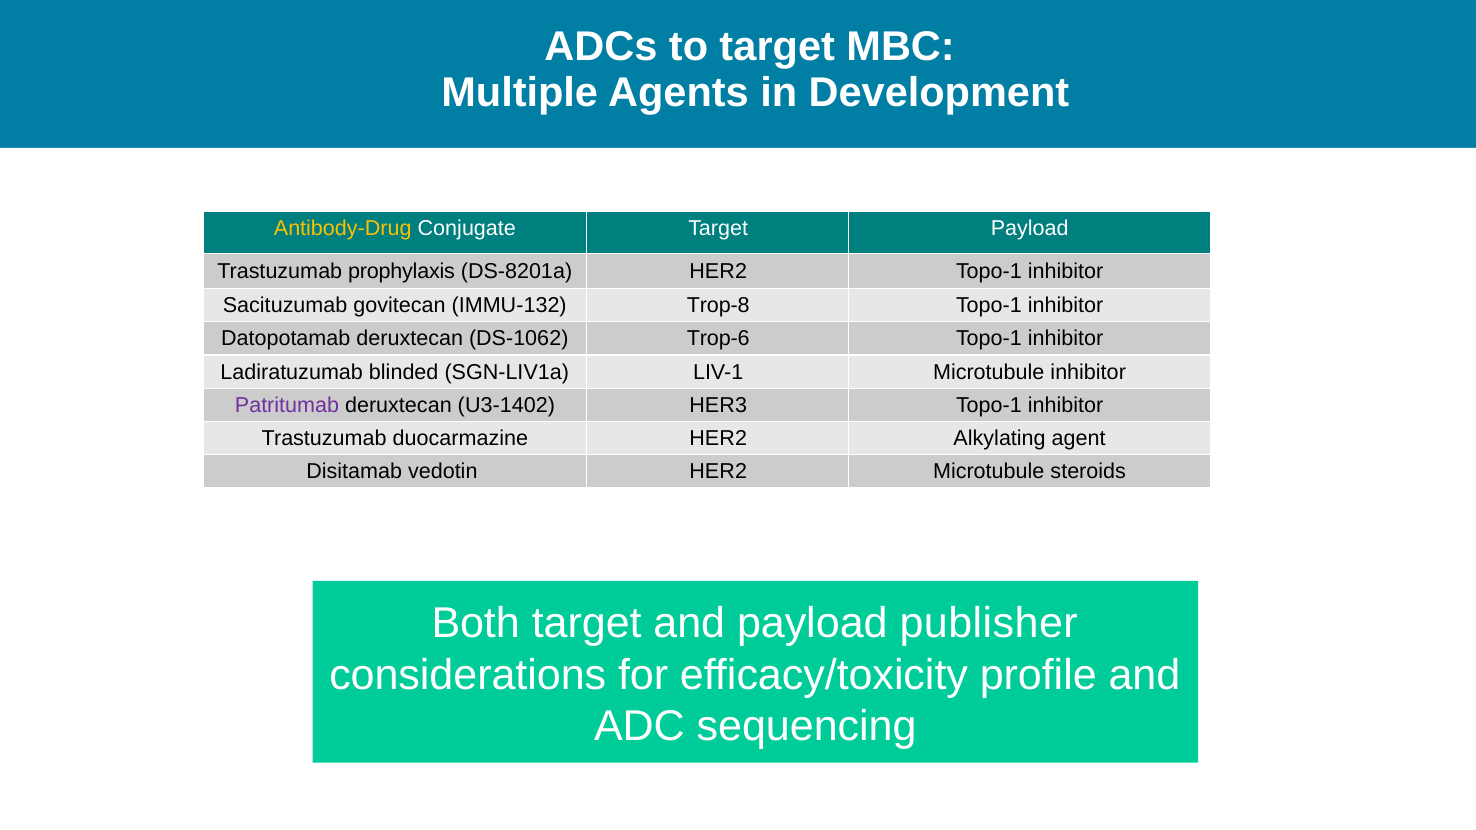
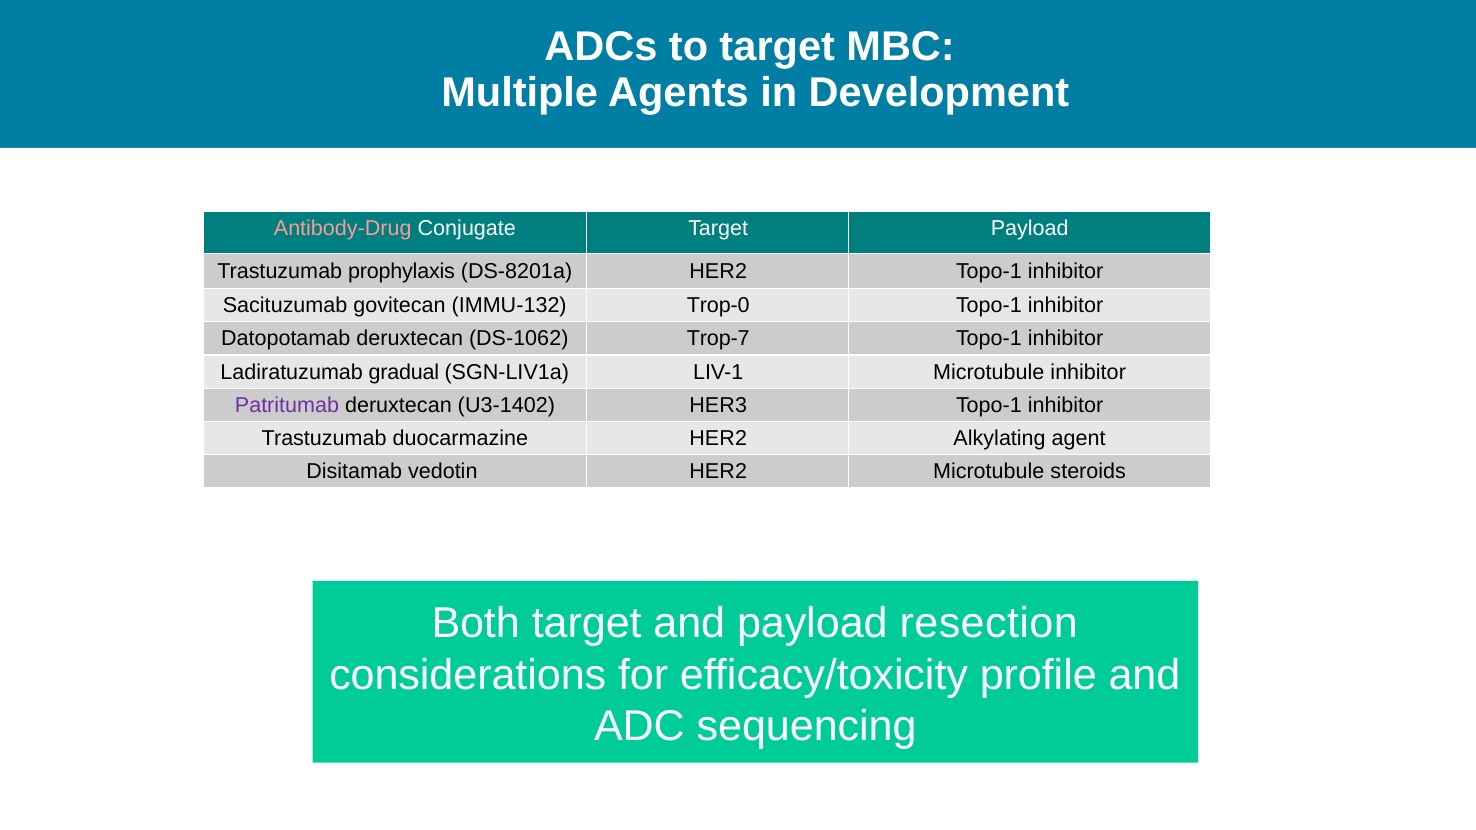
Antibody-Drug colour: yellow -> pink (343, 228)
Trop-8: Trop-8 -> Trop-0 (718, 306)
Trop-6: Trop-6 -> Trop-7 (718, 339)
blinded: blinded -> gradual (404, 372)
publisher: publisher -> resection (989, 623)
